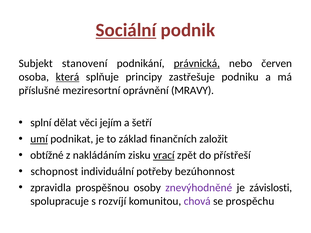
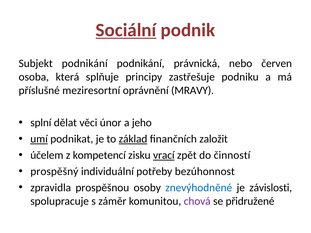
Subjekt stanovení: stanovení -> podnikání (85, 64)
právnická underline: present -> none (197, 64)
která underline: present -> none (67, 77)
jejím: jejím -> únor (111, 123)
šetří: šetří -> jeho (142, 123)
základ underline: none -> present (133, 139)
obtížné: obtížné -> účelem (47, 155)
nakládáním: nakládáním -> kompetencí (99, 155)
přístřeší: přístřeší -> činností (232, 155)
schopnost: schopnost -> prospěšný (54, 172)
znevýhodněné colour: purple -> blue (199, 188)
rozvíjí: rozvíjí -> záměr (112, 201)
prospěchu: prospěchu -> přidružené (250, 201)
